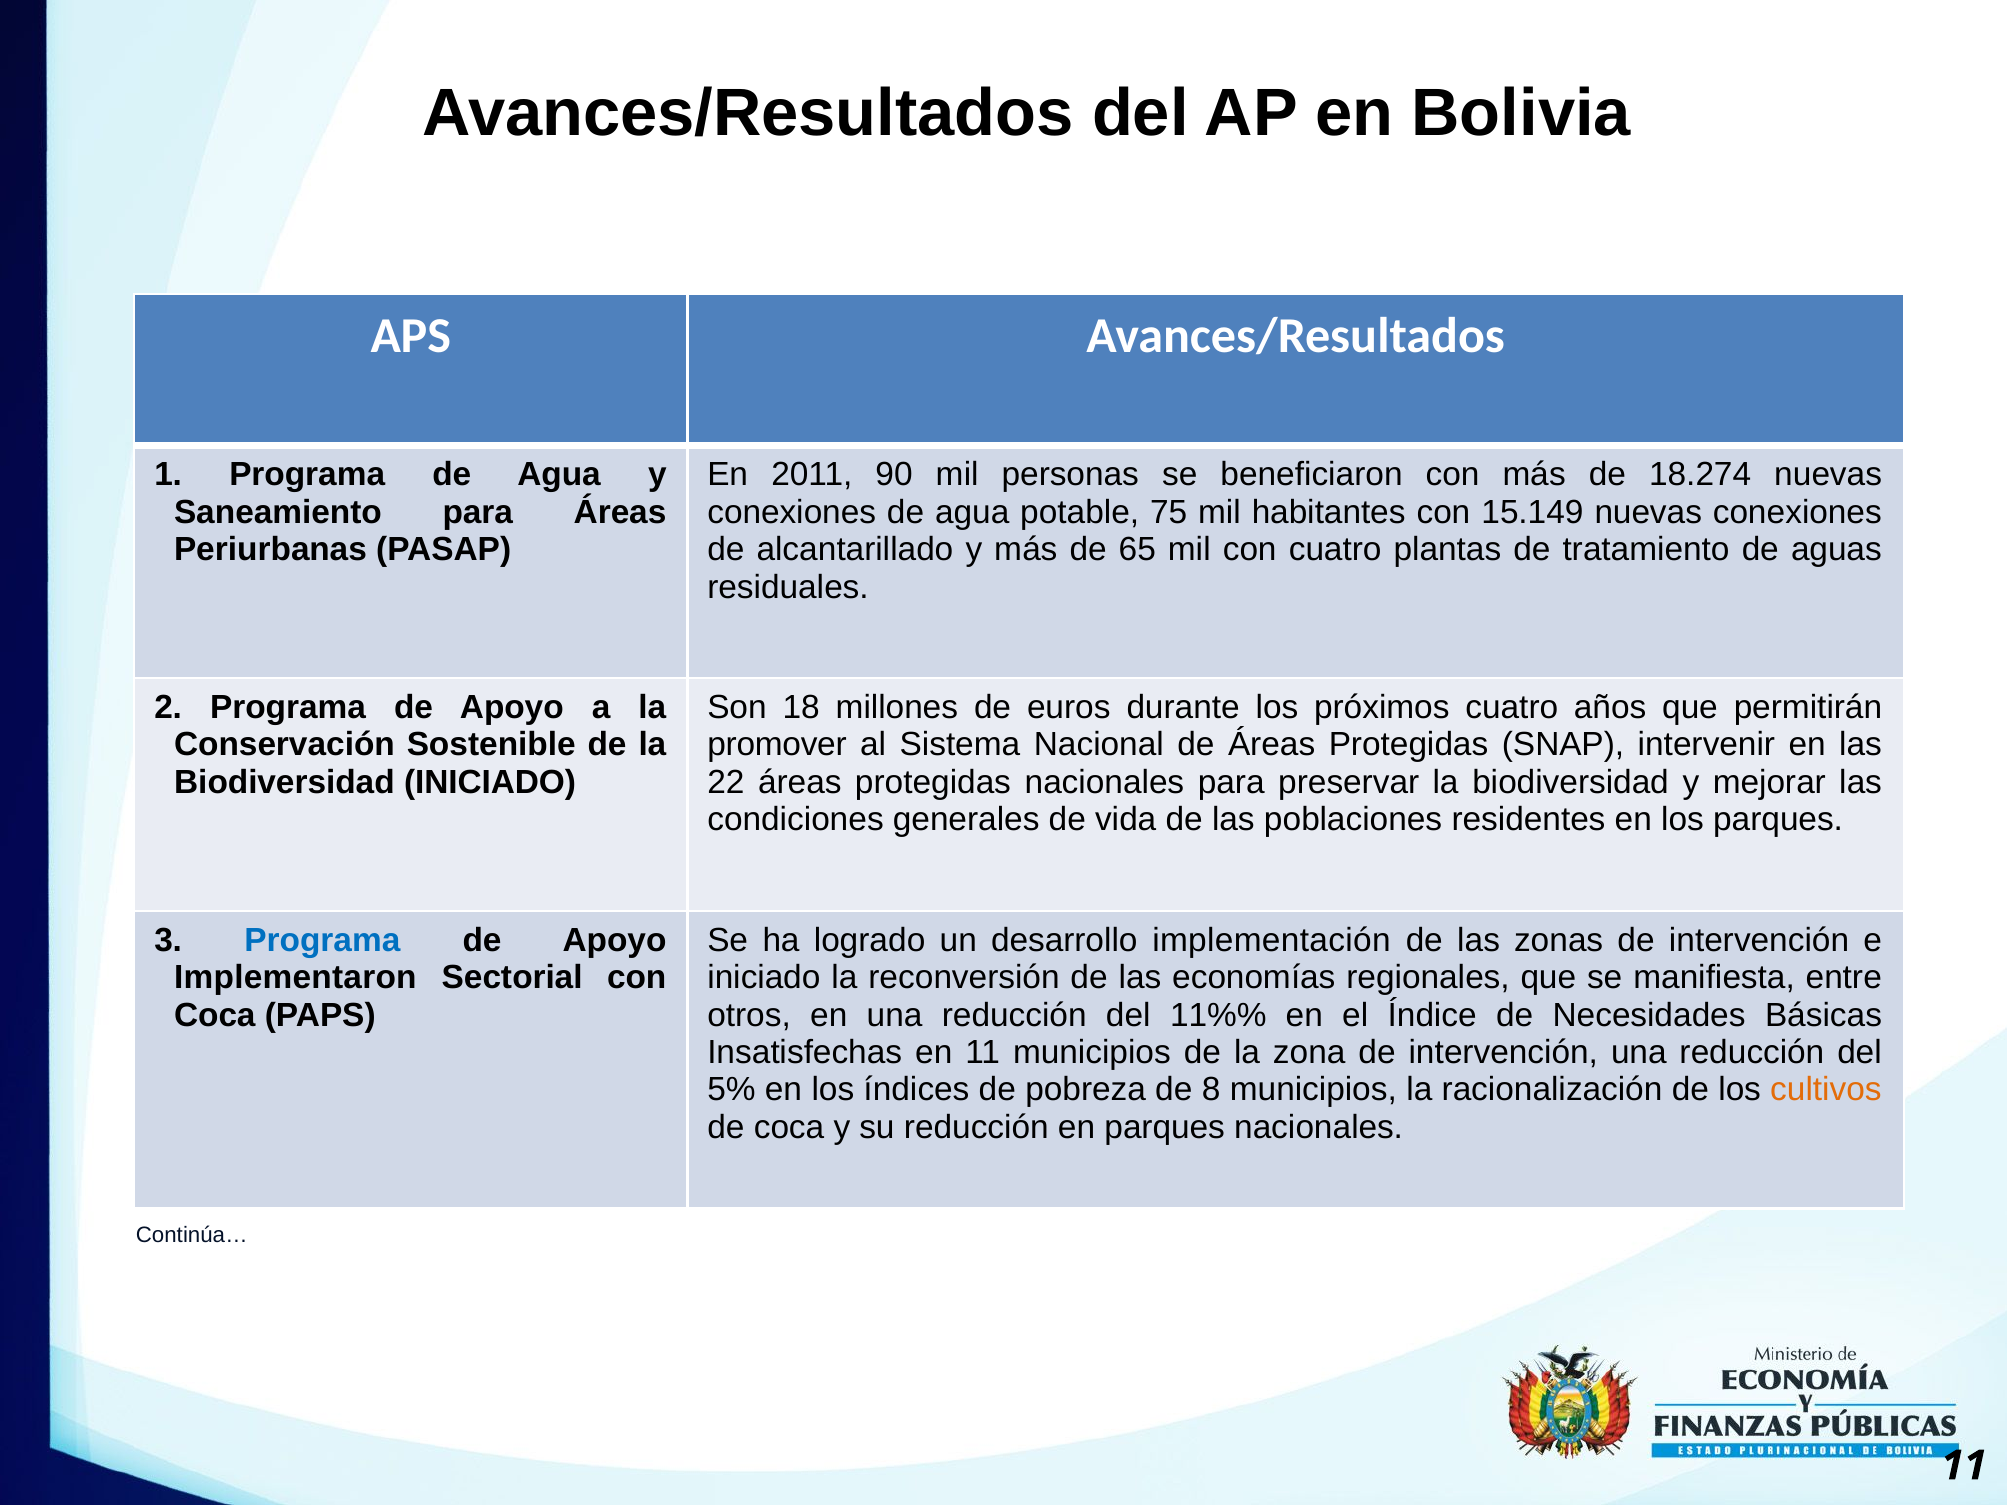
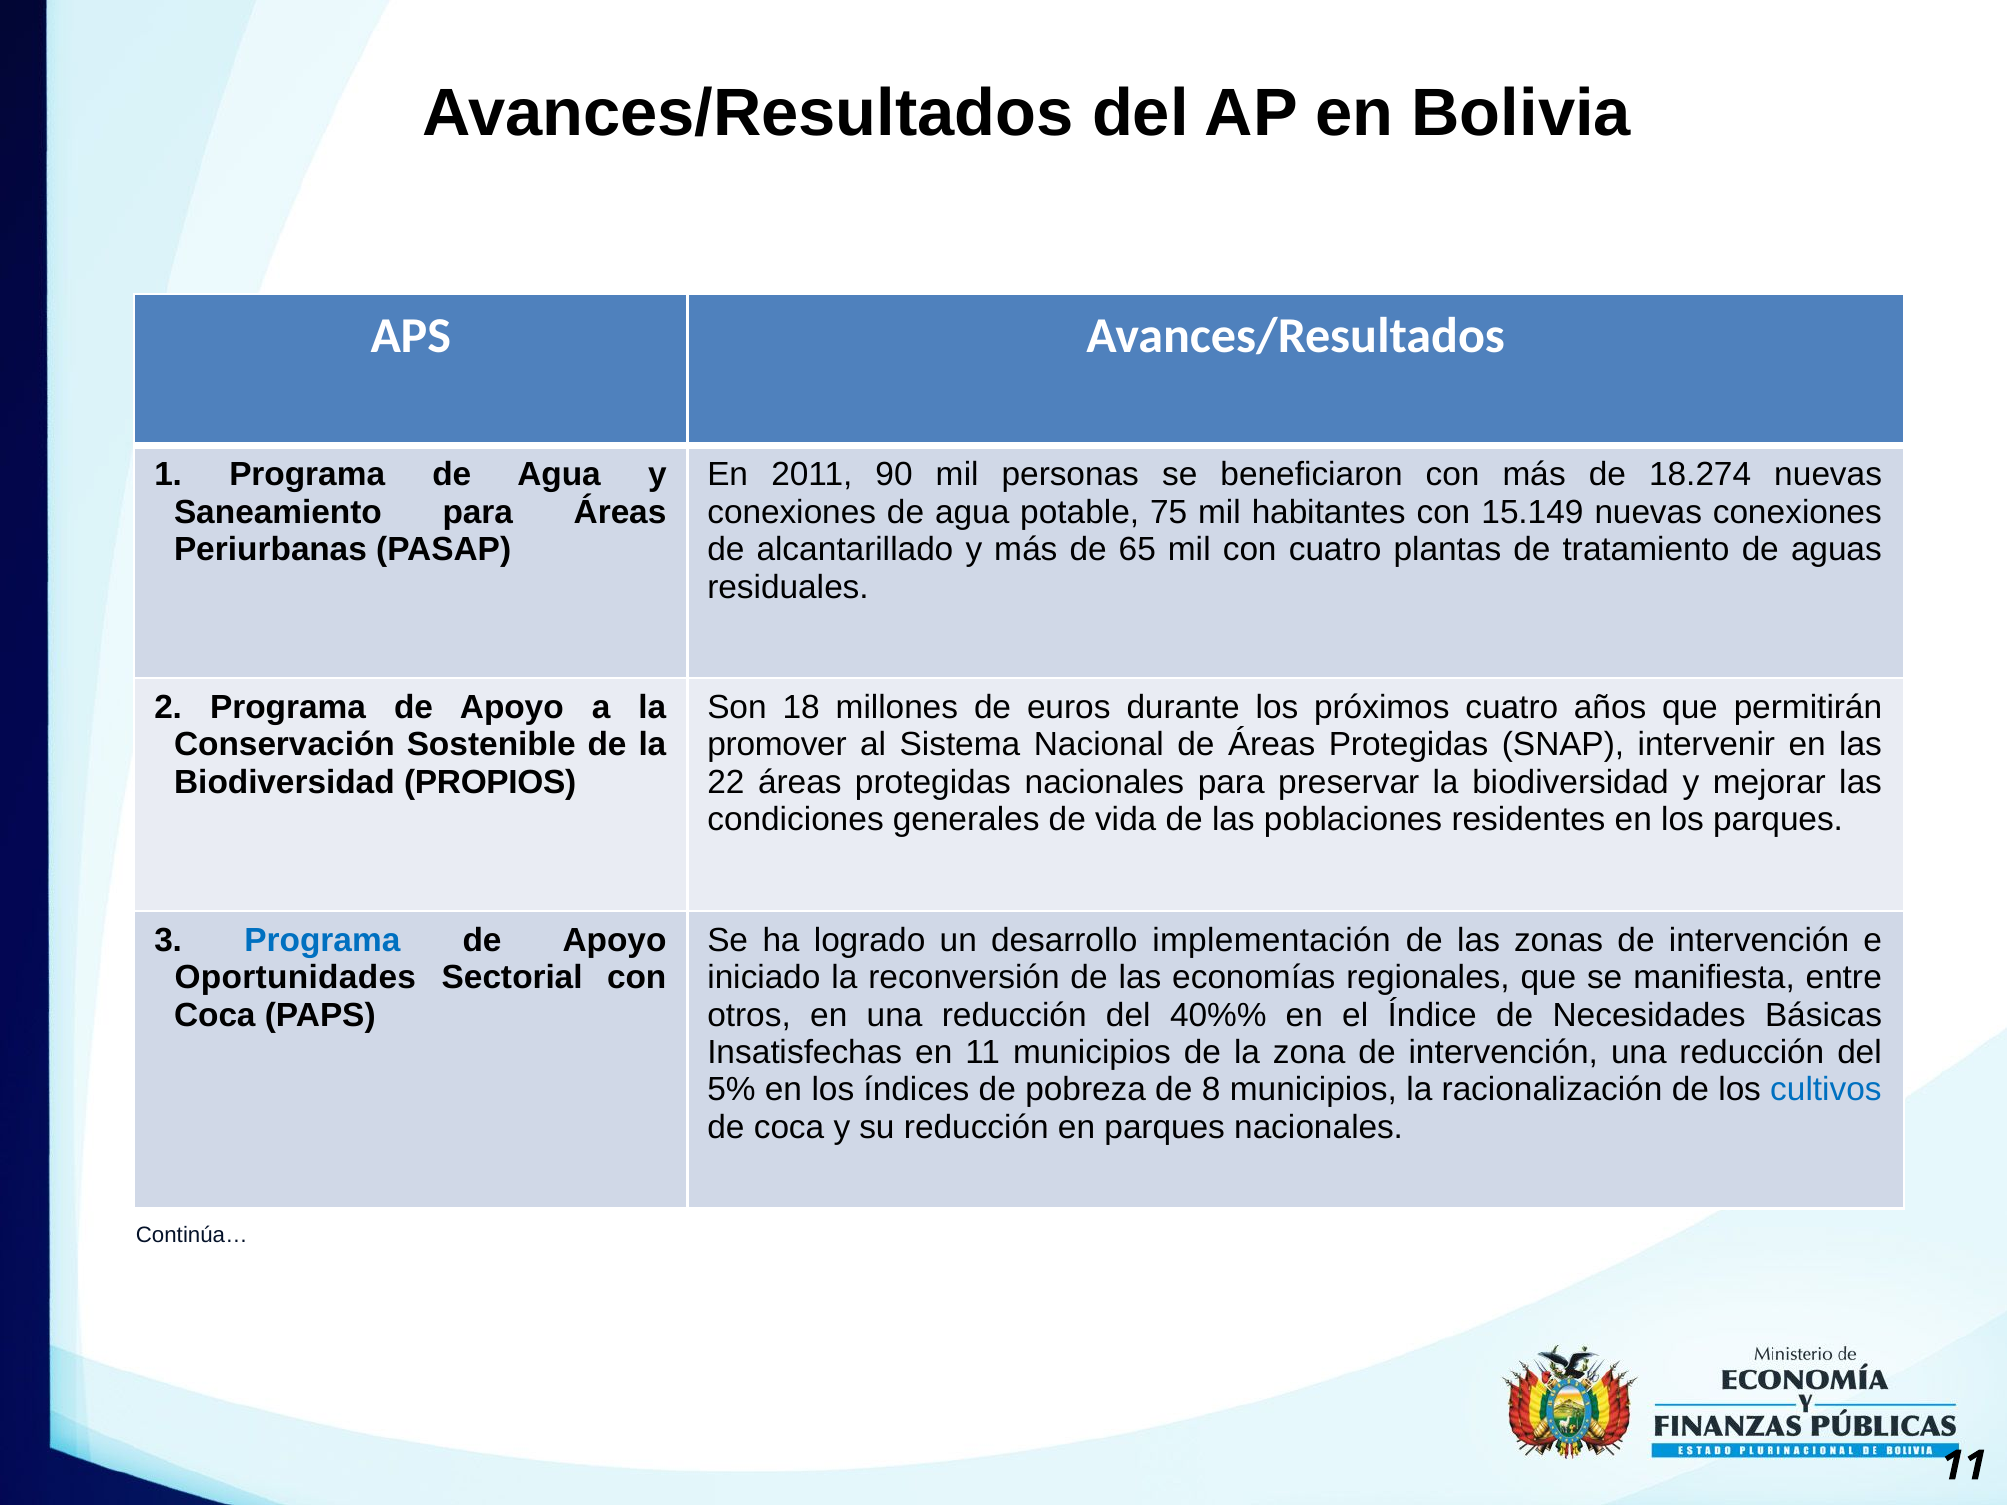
Biodiversidad INICIADO: INICIADO -> PROPIOS (490, 782)
Implementaron: Implementaron -> Oportunidades (295, 978)
11%%: 11%% -> 40%% (1218, 1015)
cultivos colour: orange -> blue (1826, 1090)
